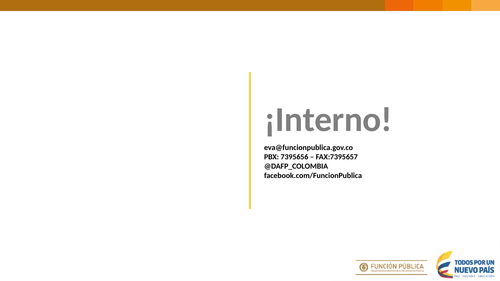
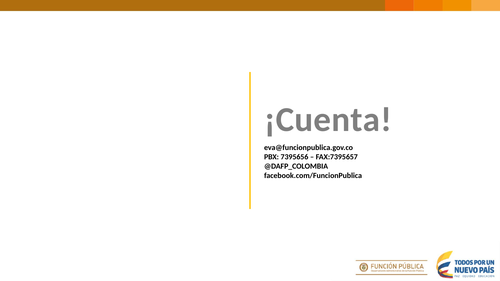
¡Interno: ¡Interno -> ¡Cuenta (328, 120)
